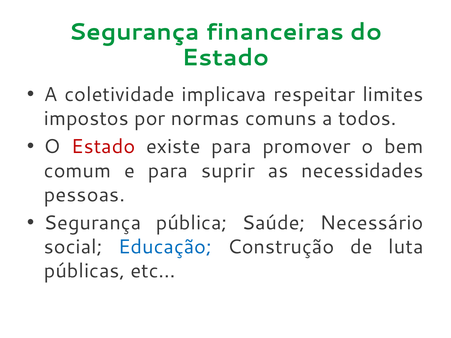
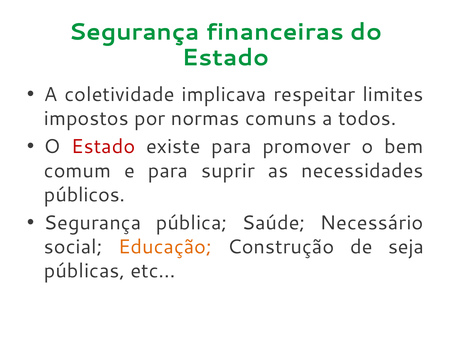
pessoas: pessoas -> públicos (85, 195)
Educação colour: blue -> orange (165, 247)
luta: luta -> seja (406, 247)
